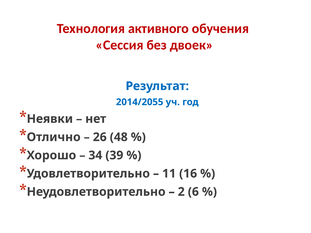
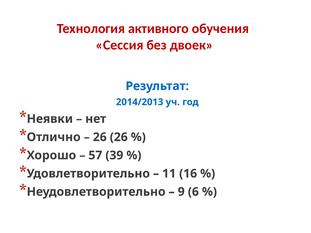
2014/2055: 2014/2055 -> 2014/2013 (140, 102)
26 48: 48 -> 26 (119, 137)
34: 34 -> 57 (95, 155)
2: 2 -> 9 (181, 192)
